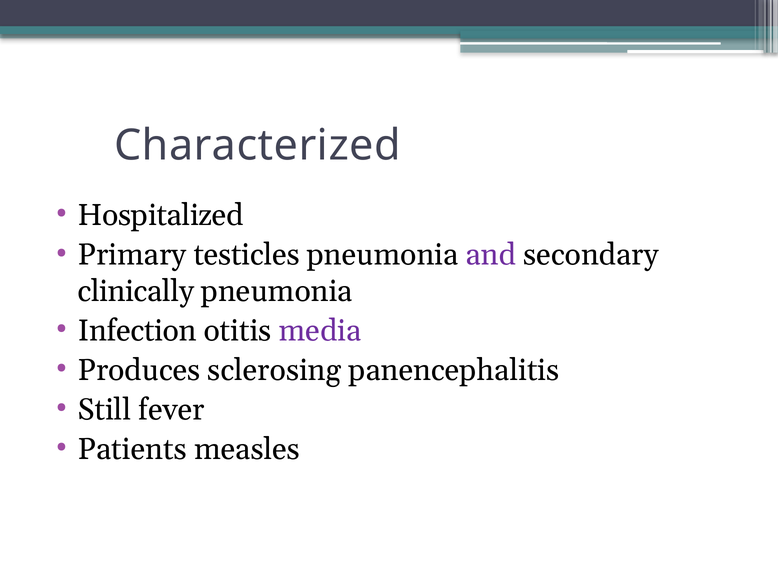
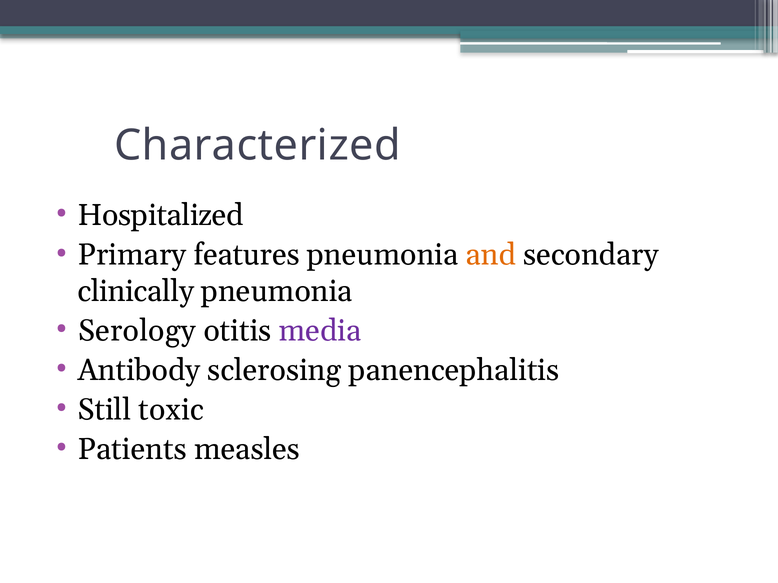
testicles: testicles -> features (247, 255)
and colour: purple -> orange (491, 255)
Infection: Infection -> Serology (137, 331)
Produces: Produces -> Antibody (139, 371)
fever: fever -> toxic (171, 410)
